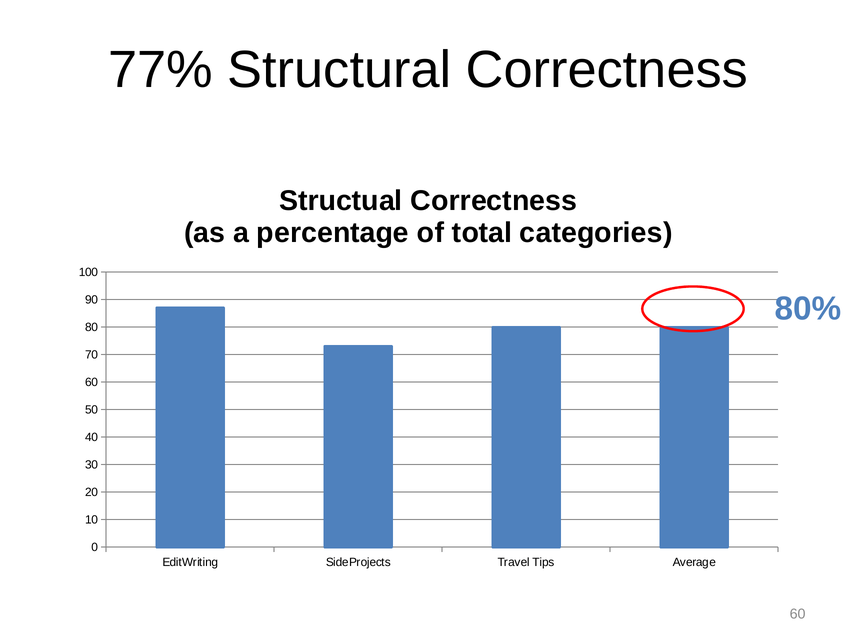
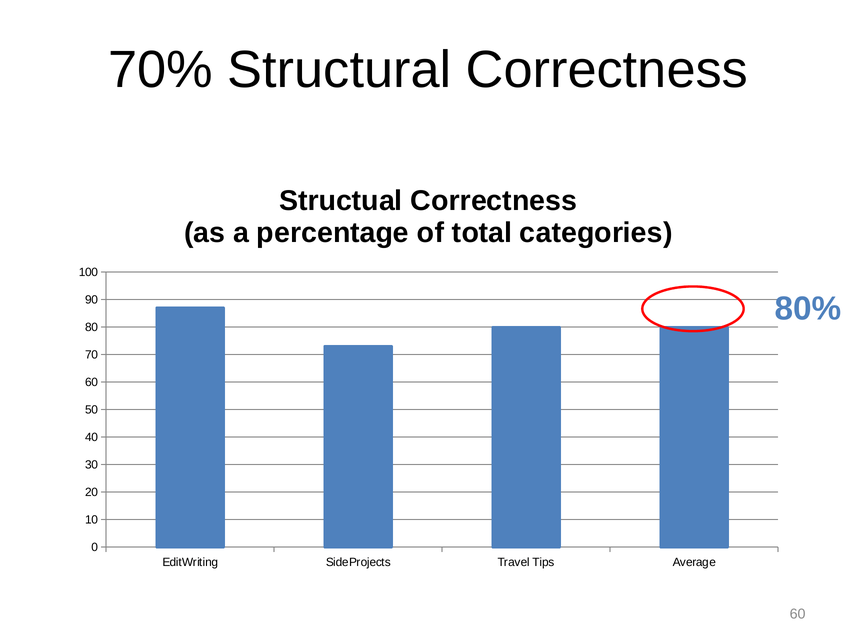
77%: 77% -> 70% (160, 70)
